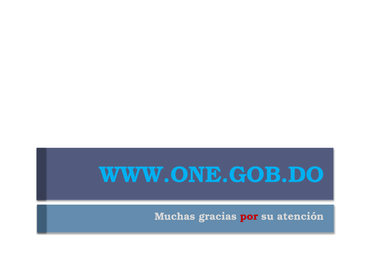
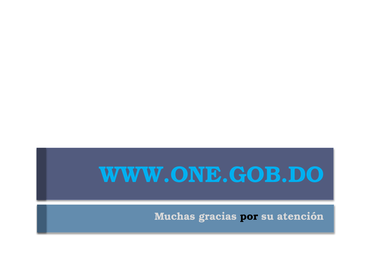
por colour: red -> black (249, 217)
